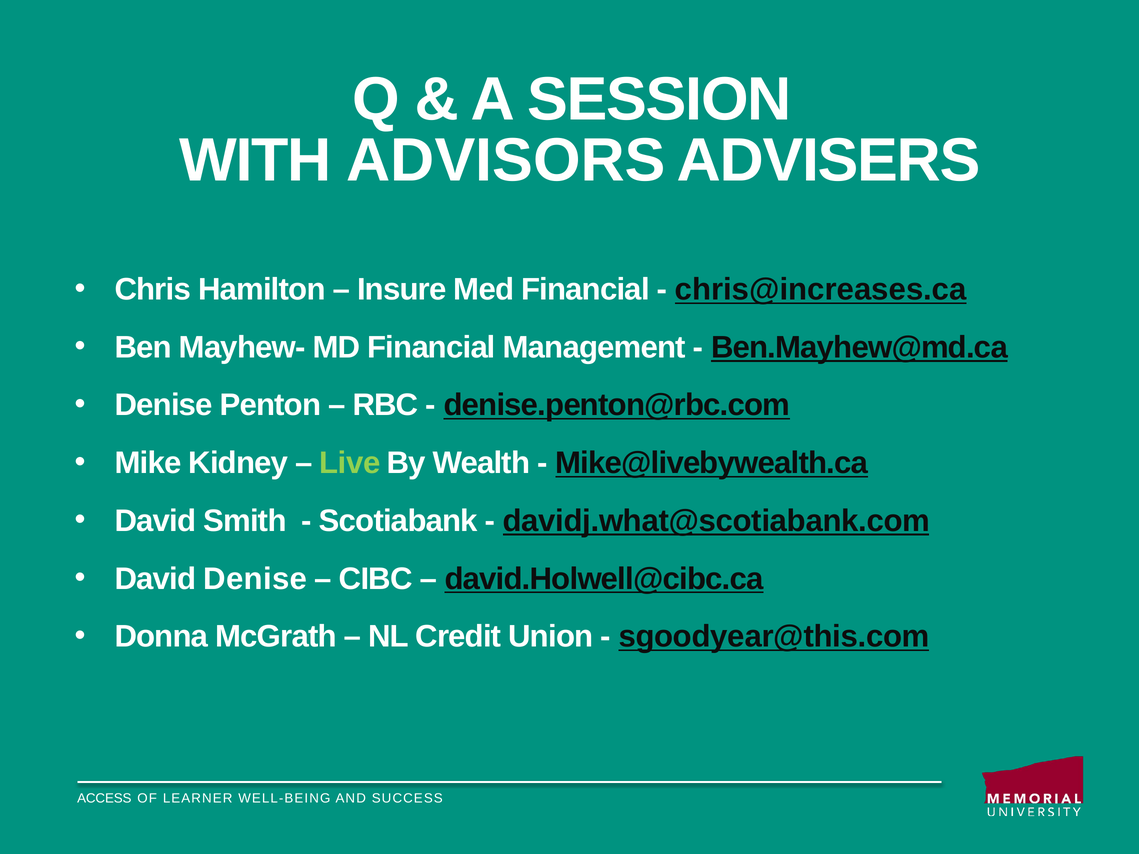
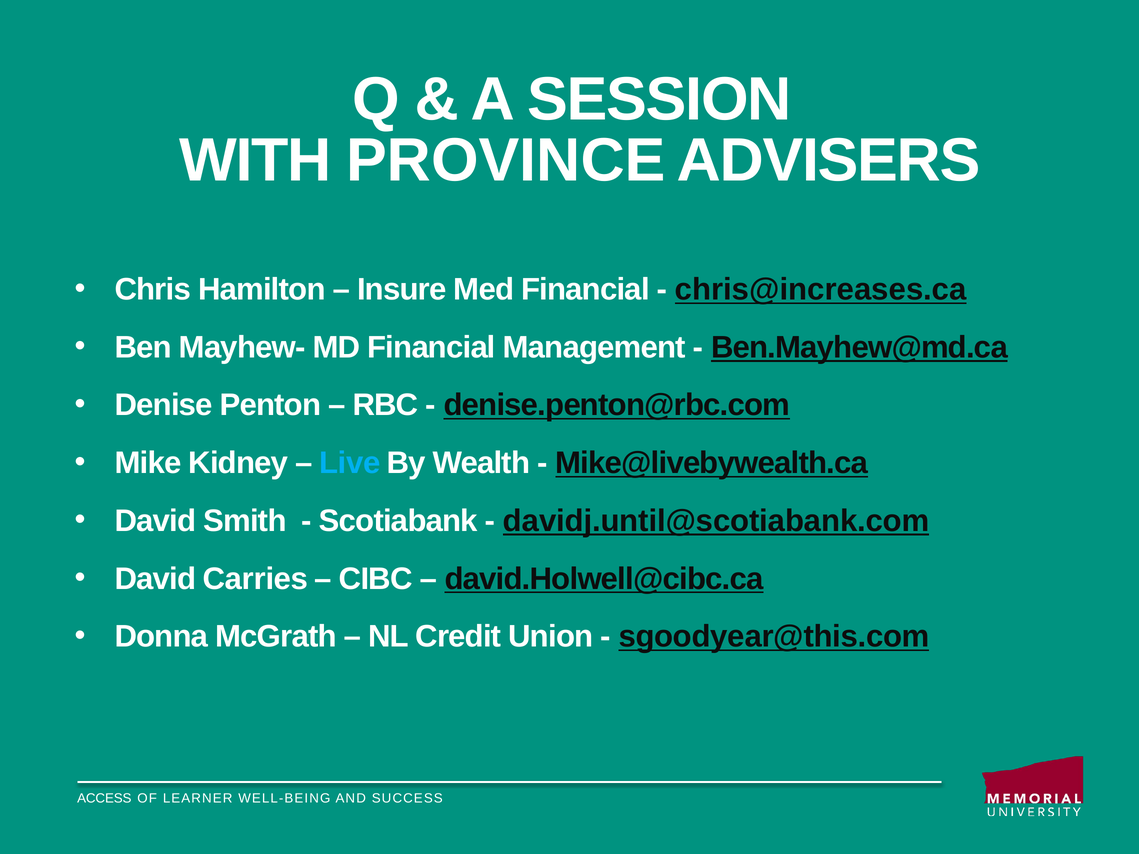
ADVISORS: ADVISORS -> PROVINCE (506, 161)
Live colour: light green -> light blue (350, 463)
davidj.what@scotiabank.com: davidj.what@scotiabank.com -> davidj.until@scotiabank.com (716, 521)
David Denise: Denise -> Carries (255, 579)
